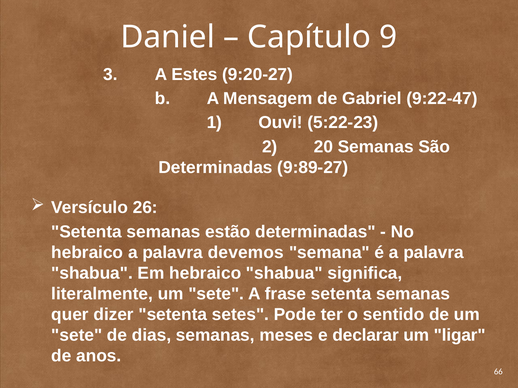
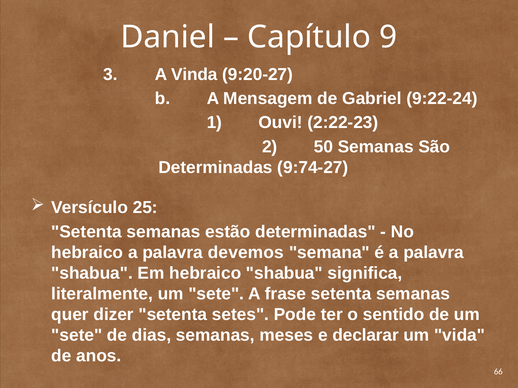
Estes: Estes -> Vinda (194, 74)
9:22-47: 9:22-47 -> 9:22-24 (442, 99)
5:22-23: 5:22-23 -> 2:22-23 (343, 123)
20: 20 -> 50 (323, 147)
9:89-27: 9:89-27 -> 9:74-27 (313, 168)
26: 26 -> 25 (145, 208)
ligar: ligar -> vida (460, 336)
